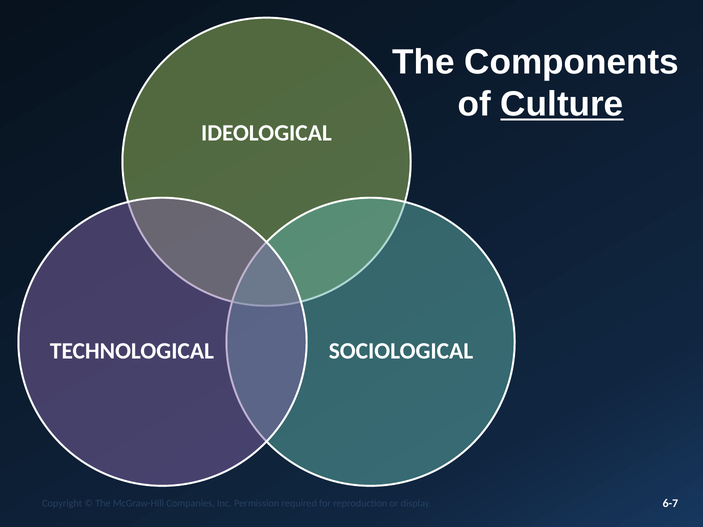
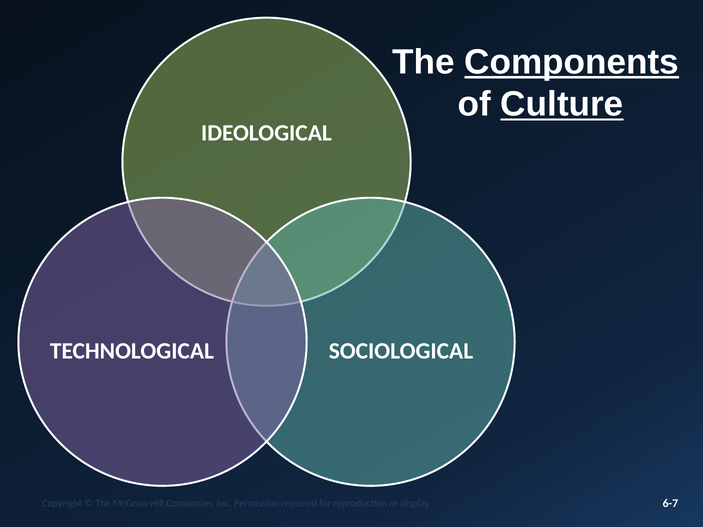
Components underline: none -> present (572, 62)
